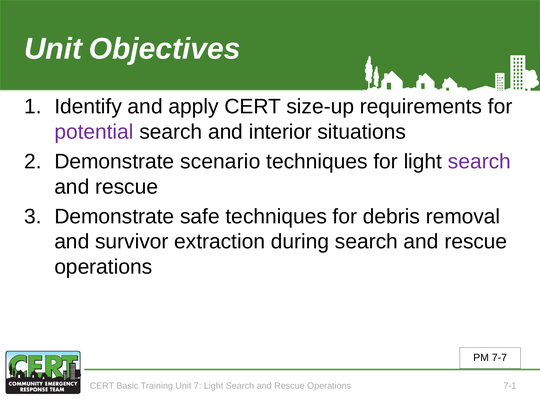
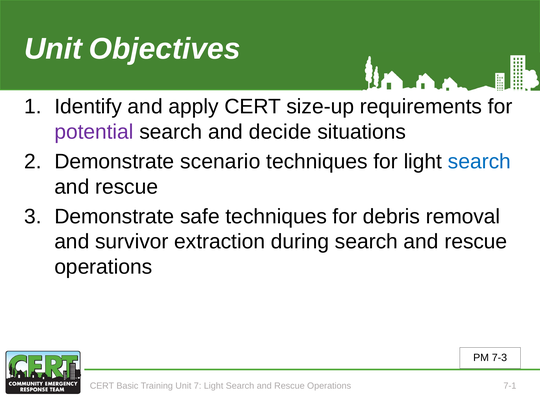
interior: interior -> decide (280, 132)
search colour: purple -> blue (479, 162)
7-7: 7-7 -> 7-3 (499, 358)
